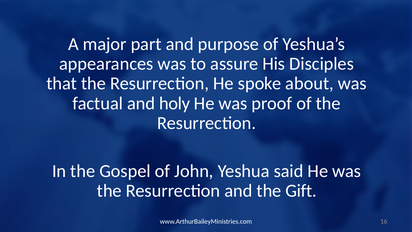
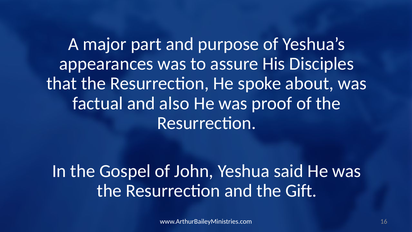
holy: holy -> also (174, 103)
